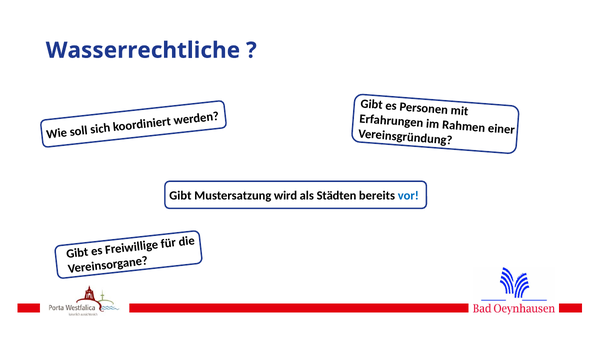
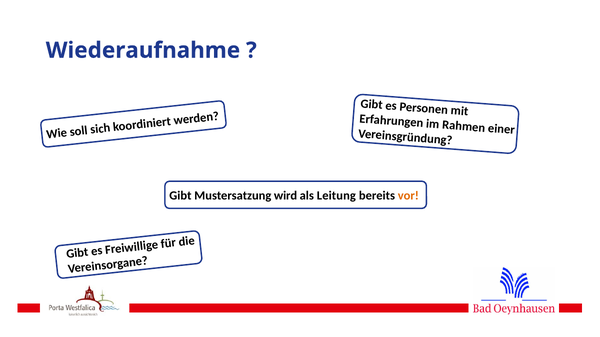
Wasserrechtliche: Wasserrechtliche -> Wiederaufnahme (143, 50)
Städten: Städten -> Leitung (336, 196)
vor colour: blue -> orange (408, 196)
